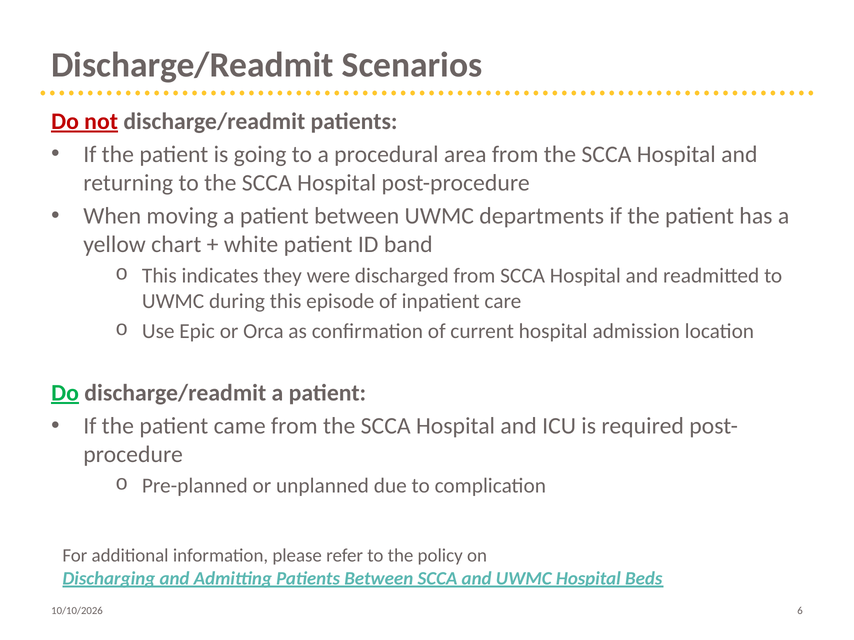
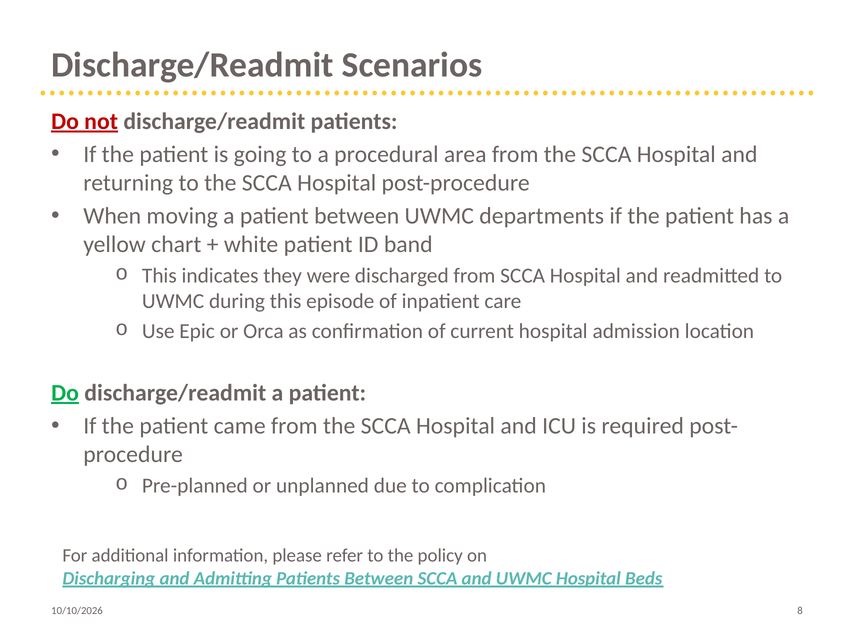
6: 6 -> 8 (800, 611)
